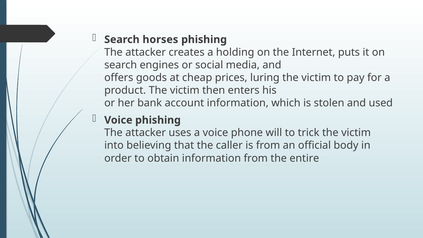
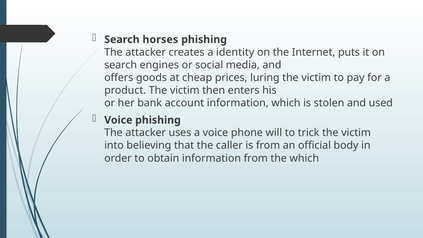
holding: holding -> identity (235, 52)
the entire: entire -> which (304, 158)
